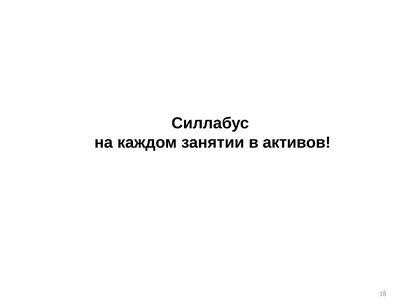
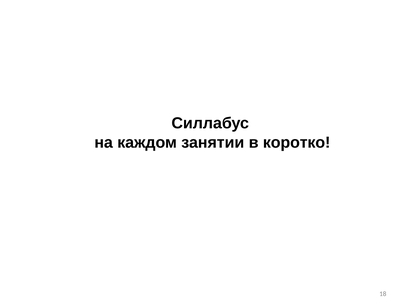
активов: активов -> коротко (297, 143)
